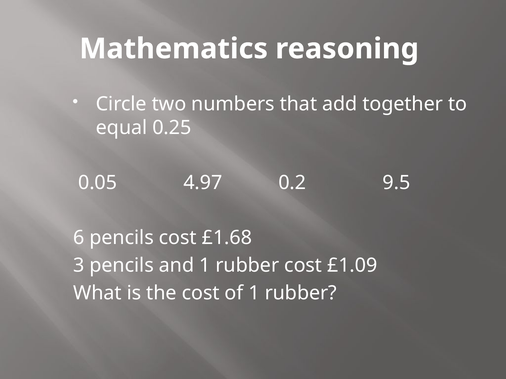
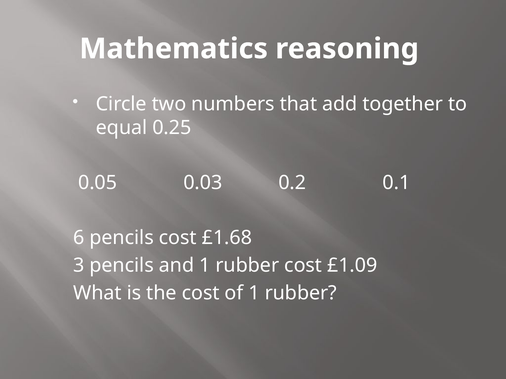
4.97: 4.97 -> 0.03 (203, 183)
9.5: 9.5 -> 0.1 (396, 183)
